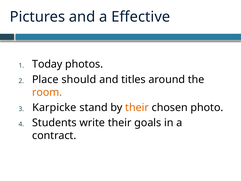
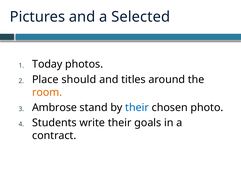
Effective: Effective -> Selected (141, 17)
Karpicke: Karpicke -> Ambrose (54, 107)
their colour: orange -> blue (137, 107)
